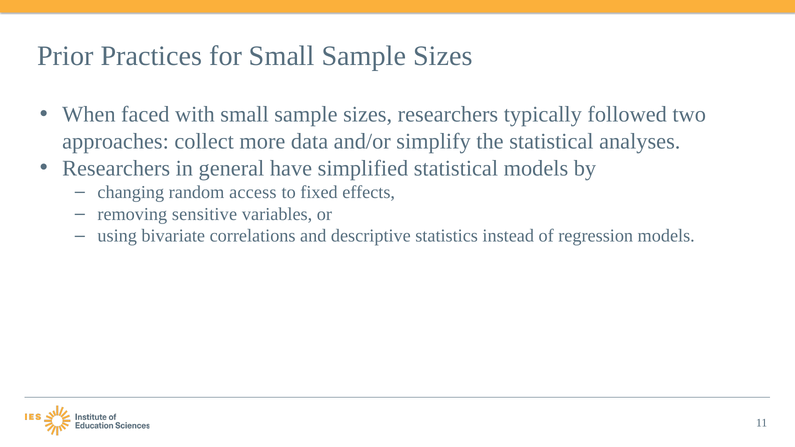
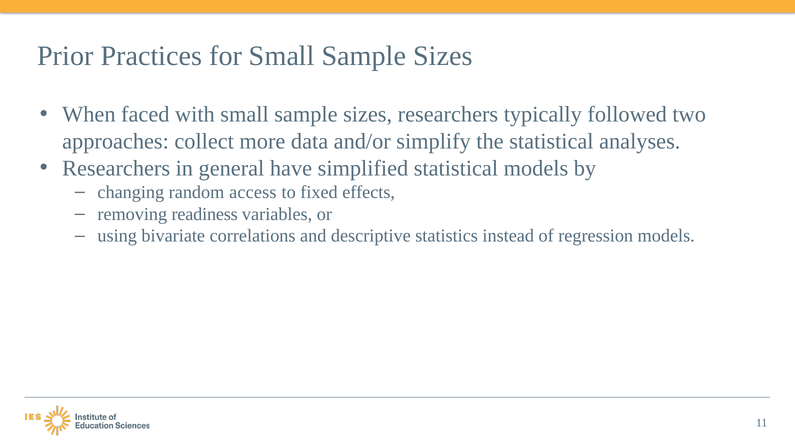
sensitive: sensitive -> readiness (205, 214)
